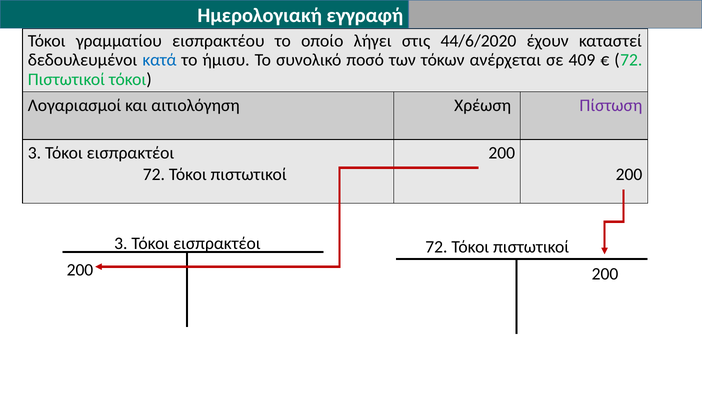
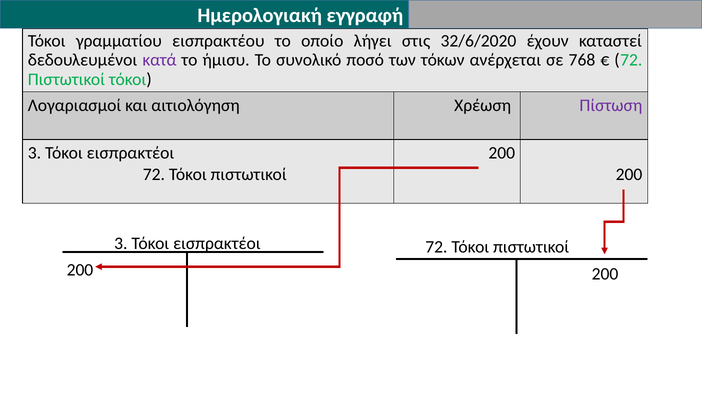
44/6/2020: 44/6/2020 -> 32/6/2020 (478, 41)
κατά colour: blue -> purple (159, 60)
409: 409 -> 768 (582, 60)
